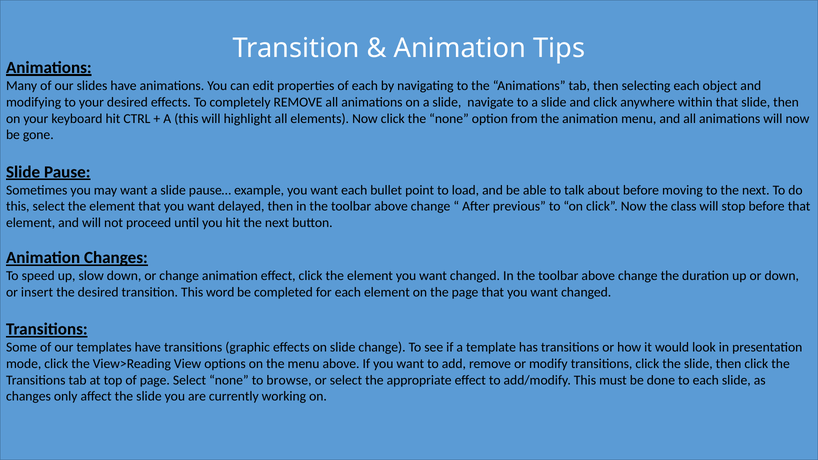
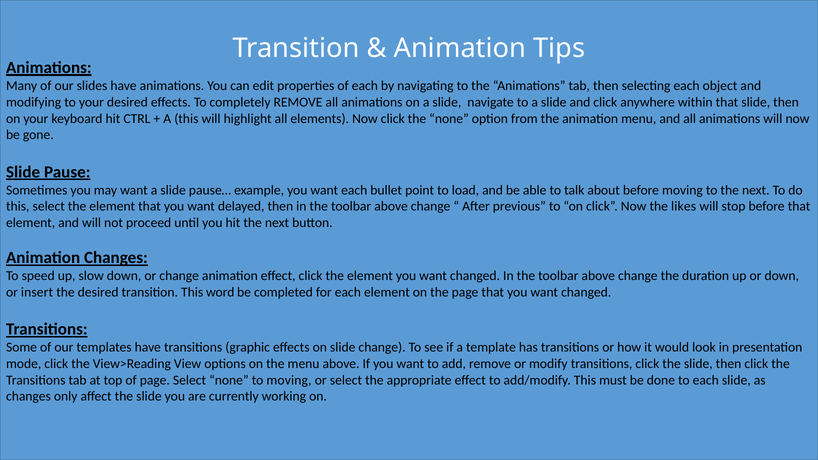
class: class -> likes (684, 206)
to browse: browse -> moving (289, 380)
